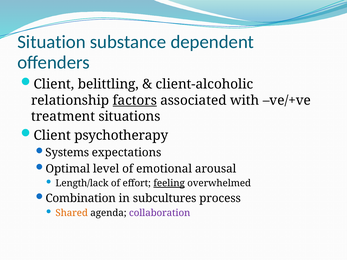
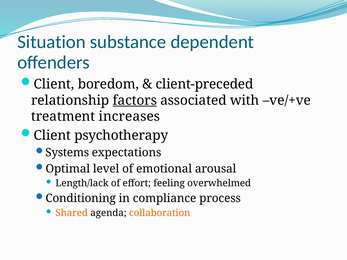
belittling: belittling -> boredom (108, 84)
client-alcoholic: client-alcoholic -> client-preceded (205, 84)
situations: situations -> increases (129, 117)
feeling underline: present -> none (169, 183)
Combination: Combination -> Conditioning (81, 199)
subcultures: subcultures -> compliance (165, 199)
collaboration colour: purple -> orange (160, 213)
